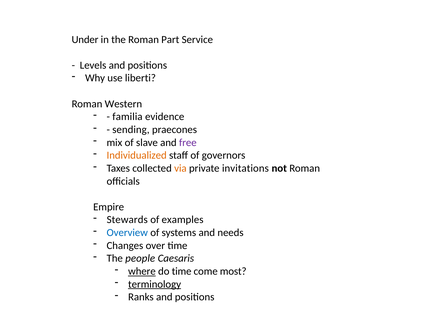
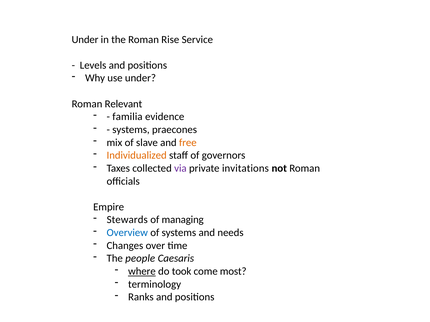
Part: Part -> Rise (170, 40)
use liberti: liberti -> under (140, 78)
Western: Western -> Relevant (123, 104)
sending: sending -> systems (131, 130)
free colour: purple -> orange (188, 143)
via colour: orange -> purple (180, 169)
examples: examples -> managing (183, 220)
do time: time -> took (182, 272)
terminology underline: present -> none (155, 285)
